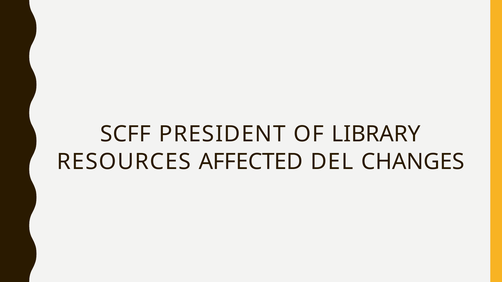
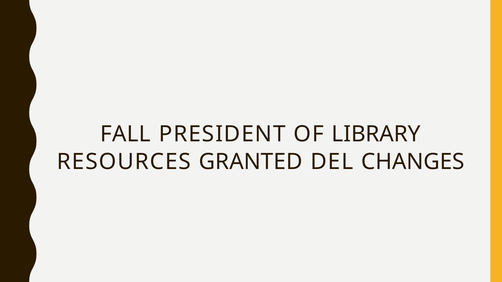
SCFF: SCFF -> FALL (125, 134)
AFFECTED: AFFECTED -> GRANTED (251, 162)
